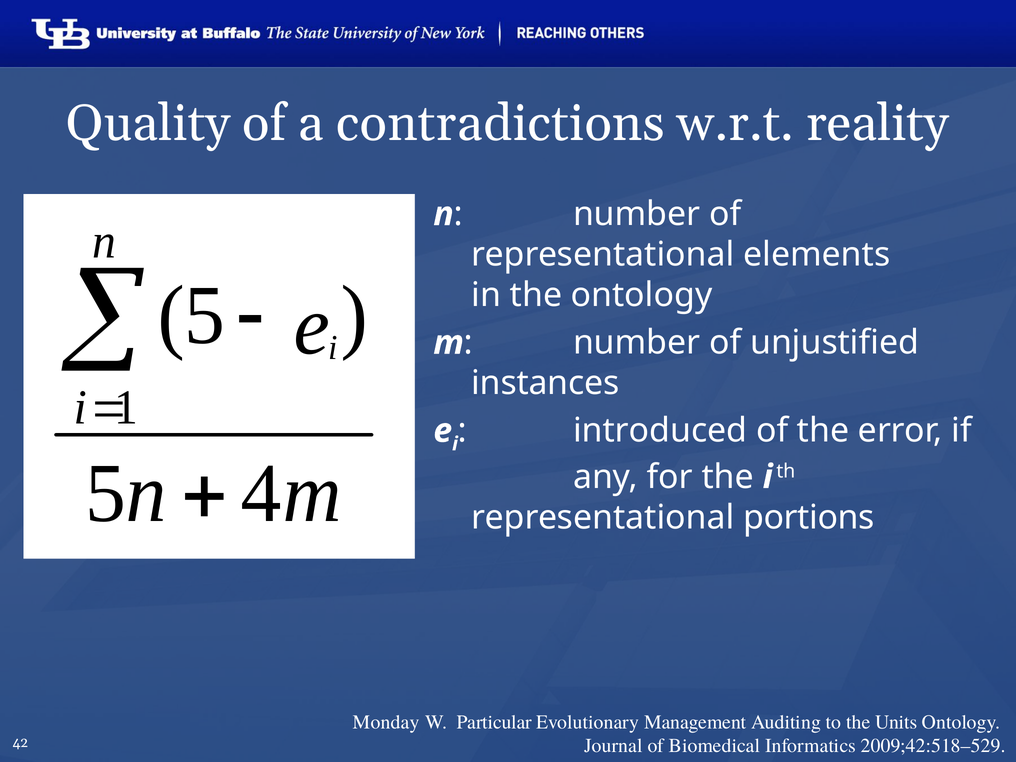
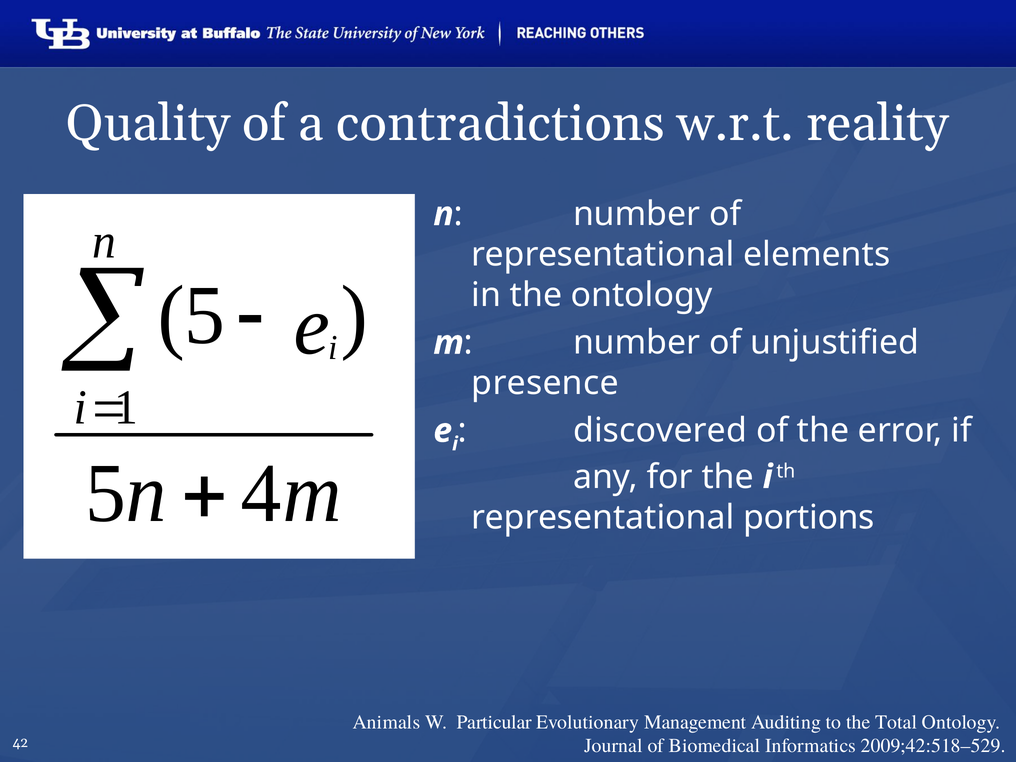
instances: instances -> presence (545, 383)
introduced: introduced -> discovered (660, 431)
Monday: Monday -> Animals (386, 722)
Units: Units -> Total (896, 722)
